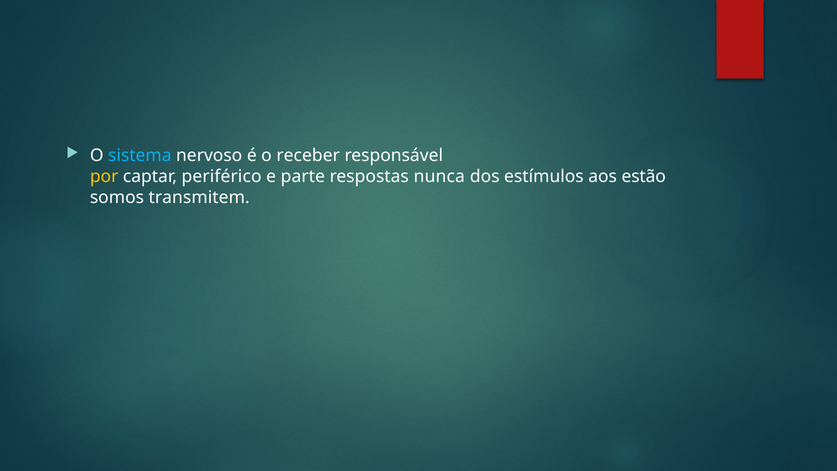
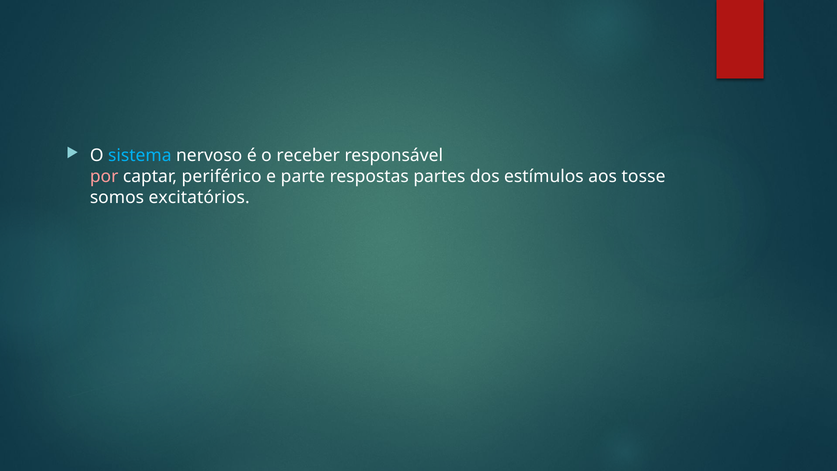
por colour: yellow -> pink (104, 176)
nunca: nunca -> partes (439, 176)
estão: estão -> tosse (644, 176)
transmitem: transmitem -> excitatórios (199, 197)
